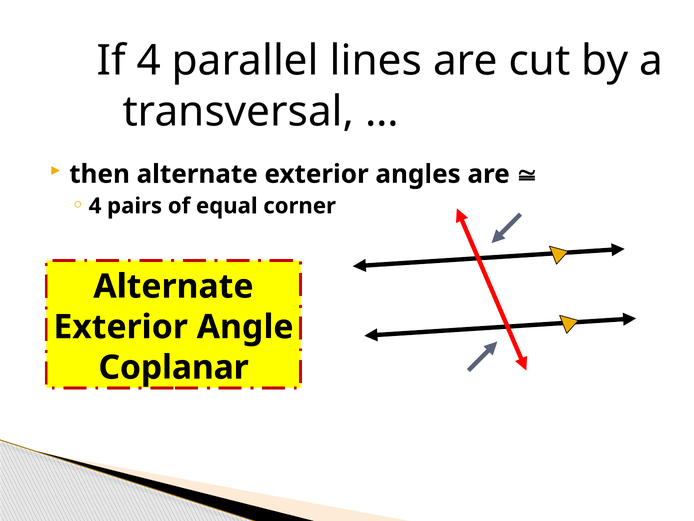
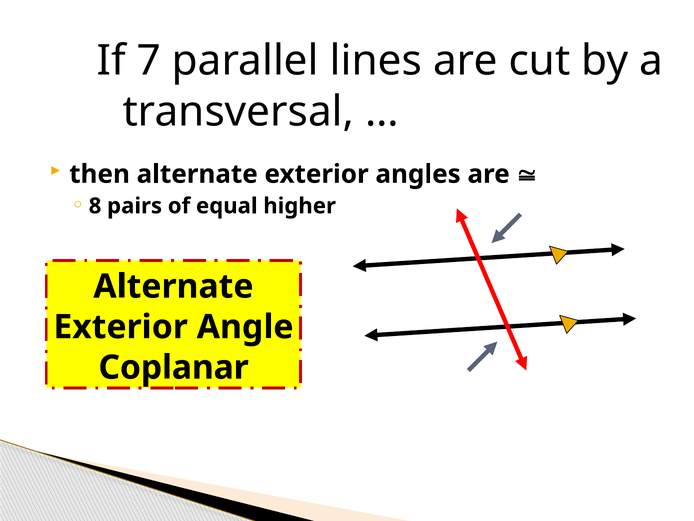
If 4: 4 -> 7 (149, 61)
4: 4 -> 8 (95, 206)
corner: corner -> higher (300, 206)
